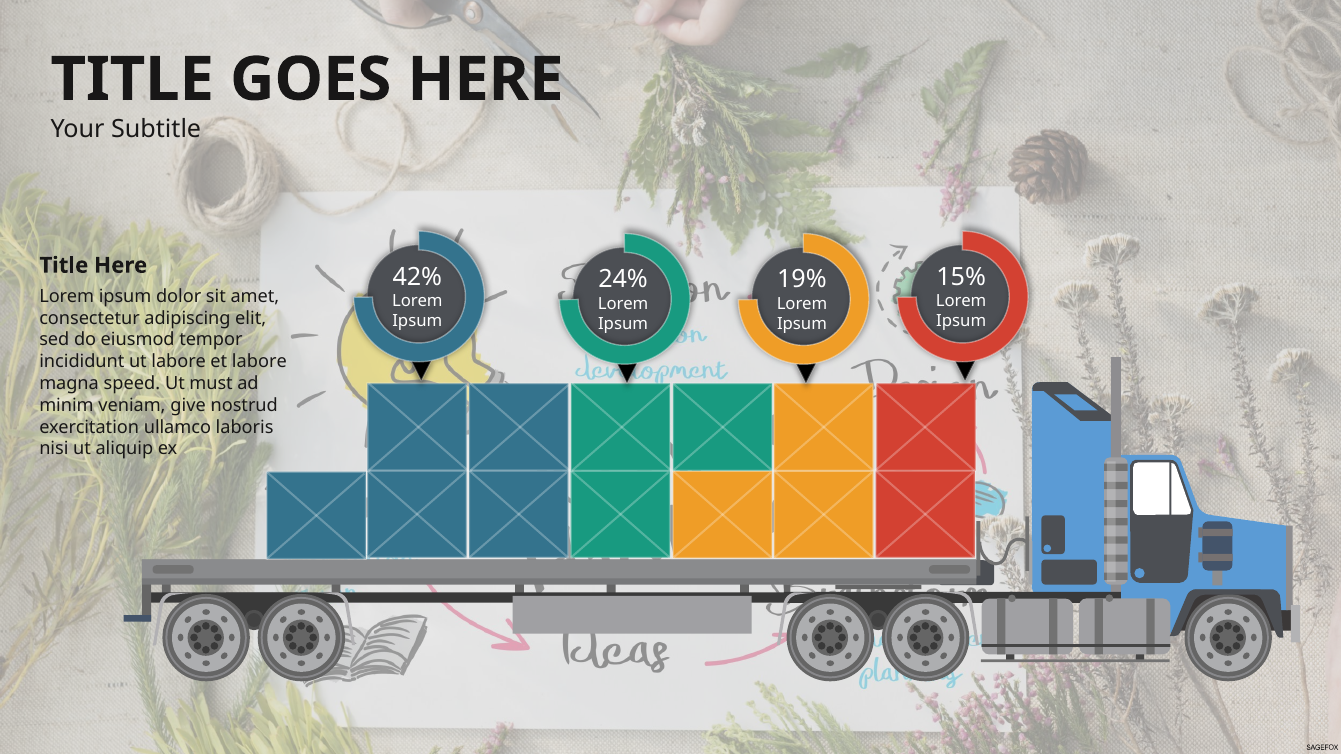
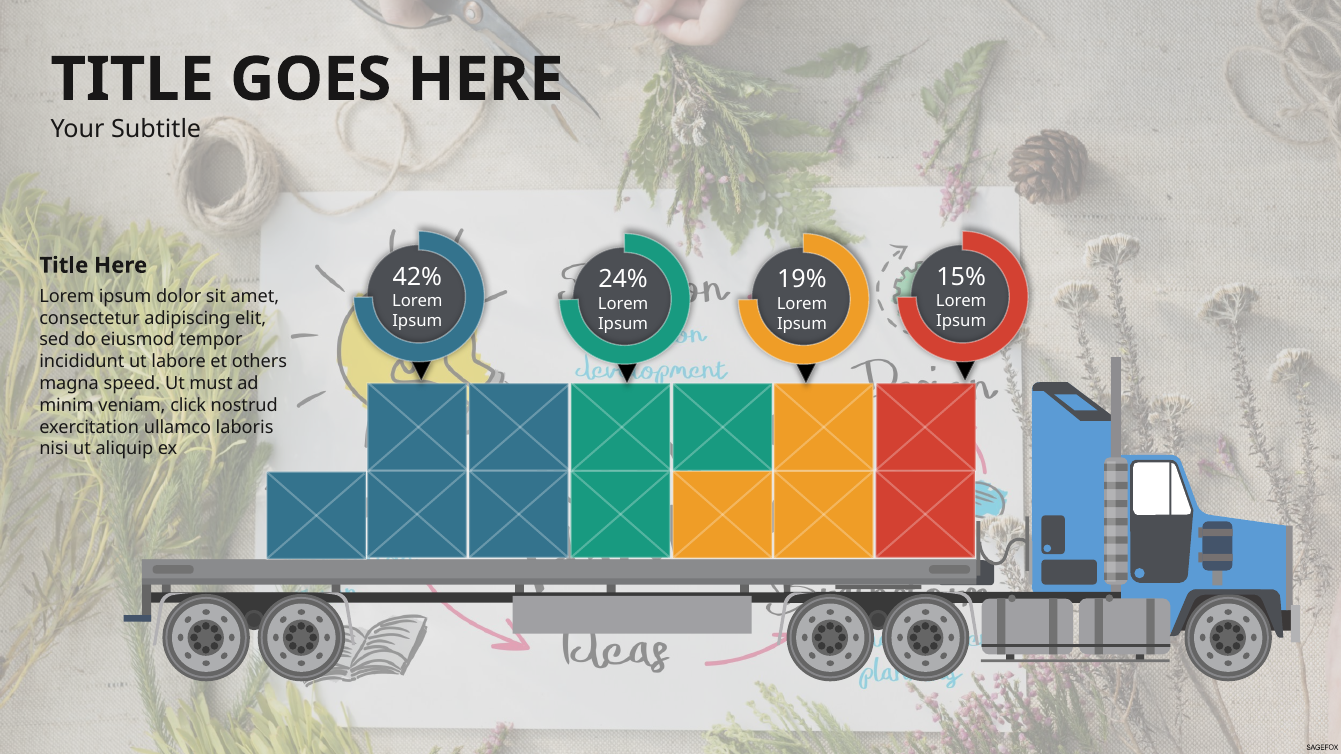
et labore: labore -> others (259, 362)
give: give -> click (188, 406)
